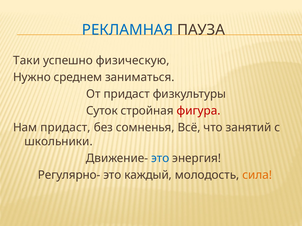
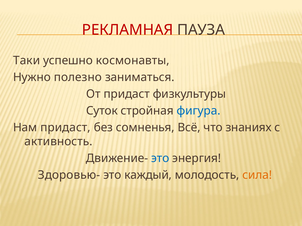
РЕКЛАМНАЯ colour: blue -> red (128, 30)
физическую: физическую -> космонавты (133, 61)
среднем: среднем -> полезно (78, 77)
фигура colour: red -> blue (199, 111)
занятий: занятий -> знаниях (249, 128)
школьники: школьники -> активность (58, 142)
Регулярно-: Регулярно- -> Здоровью- (69, 176)
